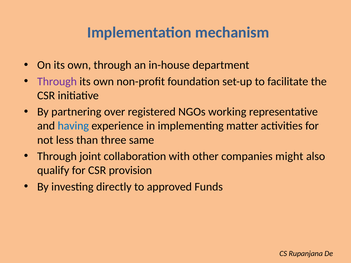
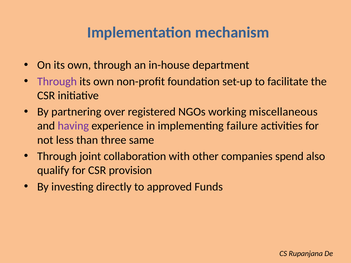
representative: representative -> miscellaneous (283, 112)
having colour: blue -> purple (73, 126)
matter: matter -> failure (242, 126)
might: might -> spend (289, 156)
